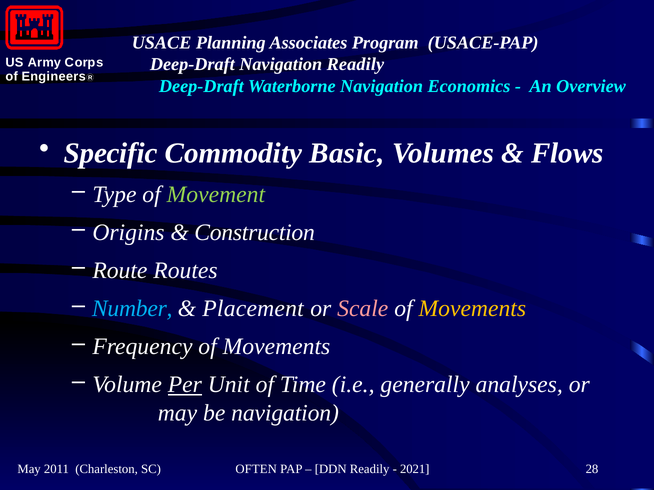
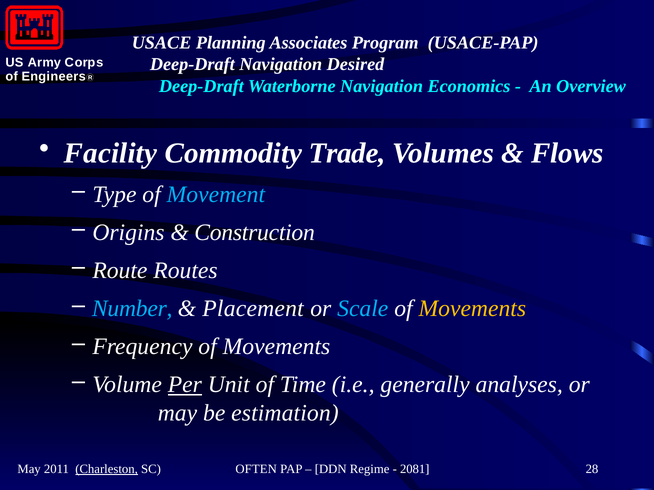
Readily: Readily -> Desired (356, 64)
Specific: Specific -> Facility (110, 154)
Basic: Basic -> Trade (347, 154)
Movement colour: light green -> light blue (216, 195)
Scale colour: pink -> light blue (363, 309)
be navigation: navigation -> estimation (285, 413)
Charleston underline: none -> present (107, 470)
DDN Readily: Readily -> Regime (370, 470)
2021: 2021 -> 2081 (415, 470)
